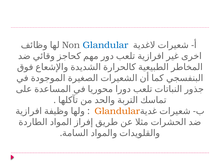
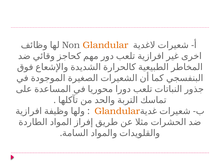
Glandular colour: blue -> orange (106, 45)
